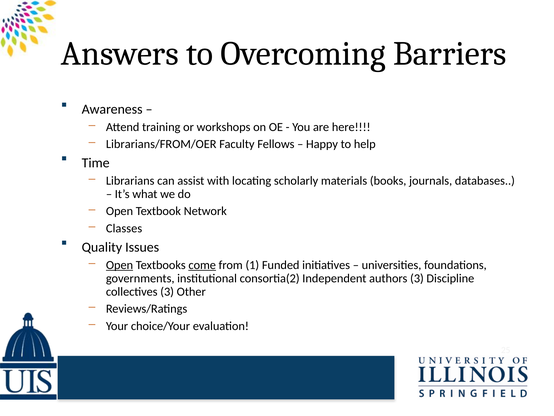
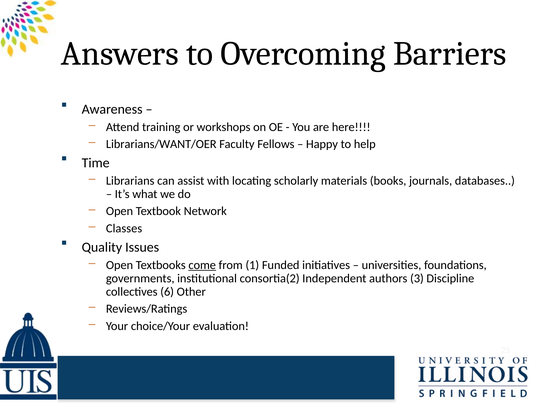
Librarians/FROM/OER: Librarians/FROM/OER -> Librarians/WANT/OER (161, 144)
Open underline: present -> none (120, 265)
collectives 3: 3 -> 6 (167, 291)
